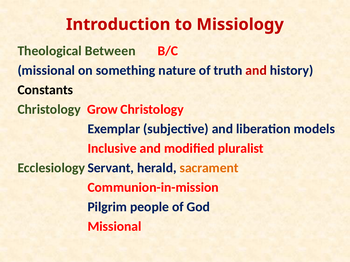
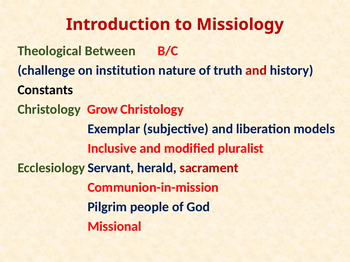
missional: missional -> challenge (46, 71)
something: something -> institution (126, 71)
sacrament colour: orange -> red (209, 168)
